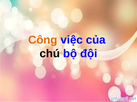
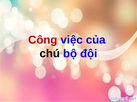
Công colour: orange -> red (43, 40)
